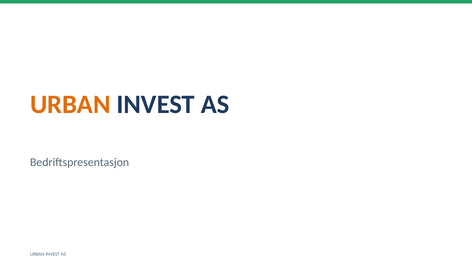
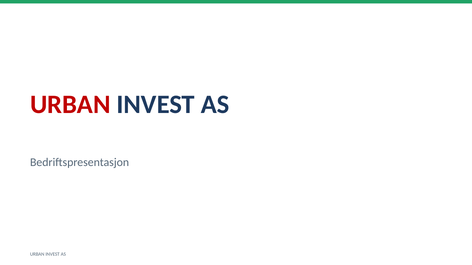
URBAN colour: orange -> red (70, 105)
